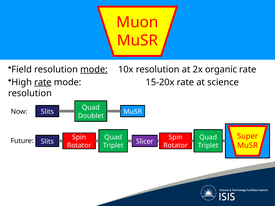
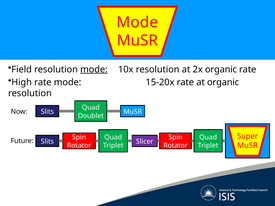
Muon: Muon -> Mode (137, 22)
rate underline: present -> none (43, 82)
at science: science -> organic (223, 82)
